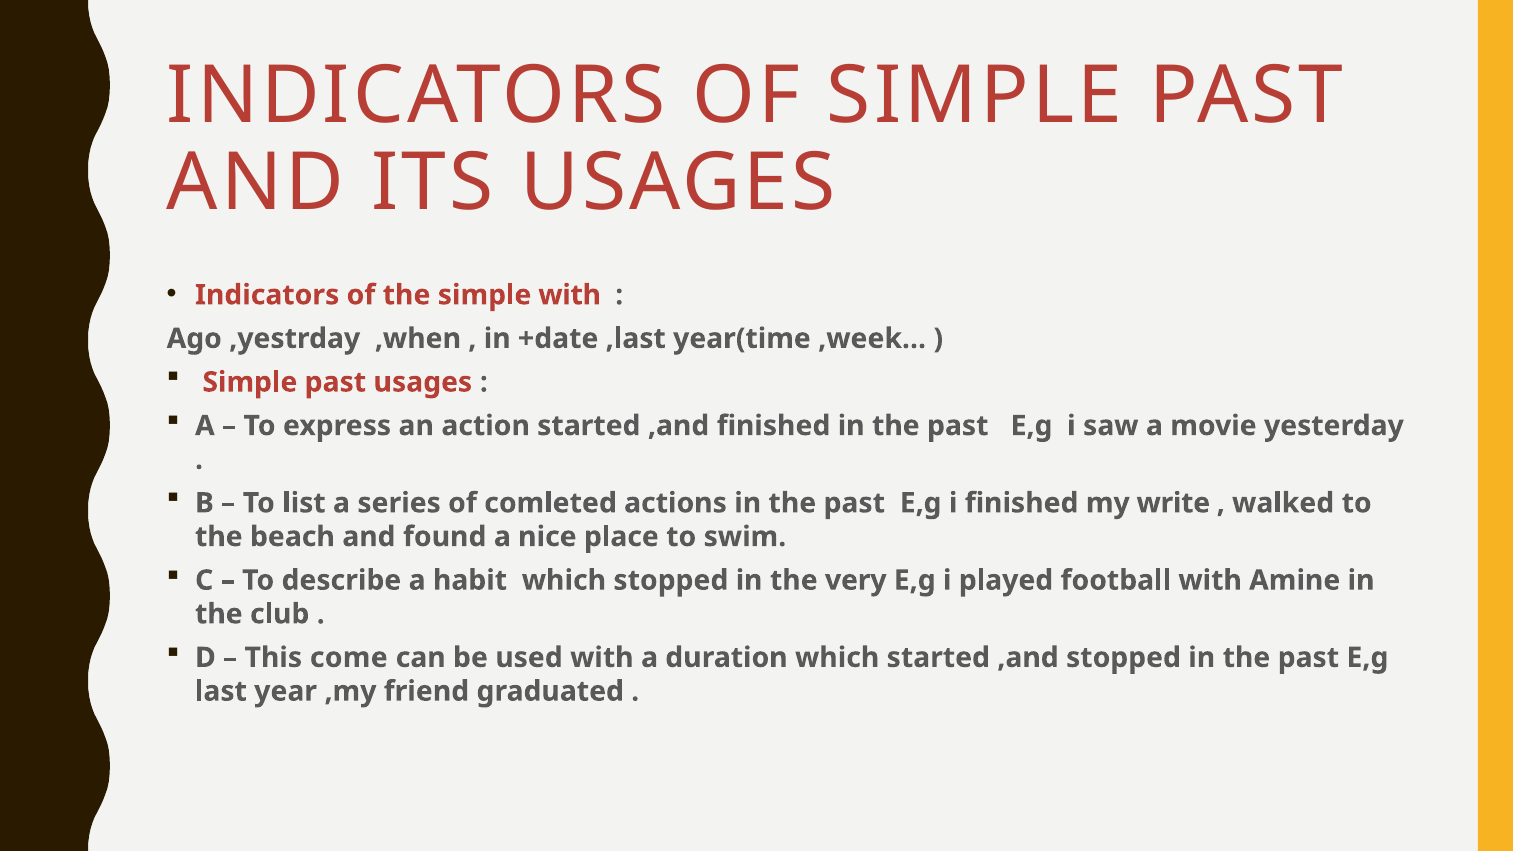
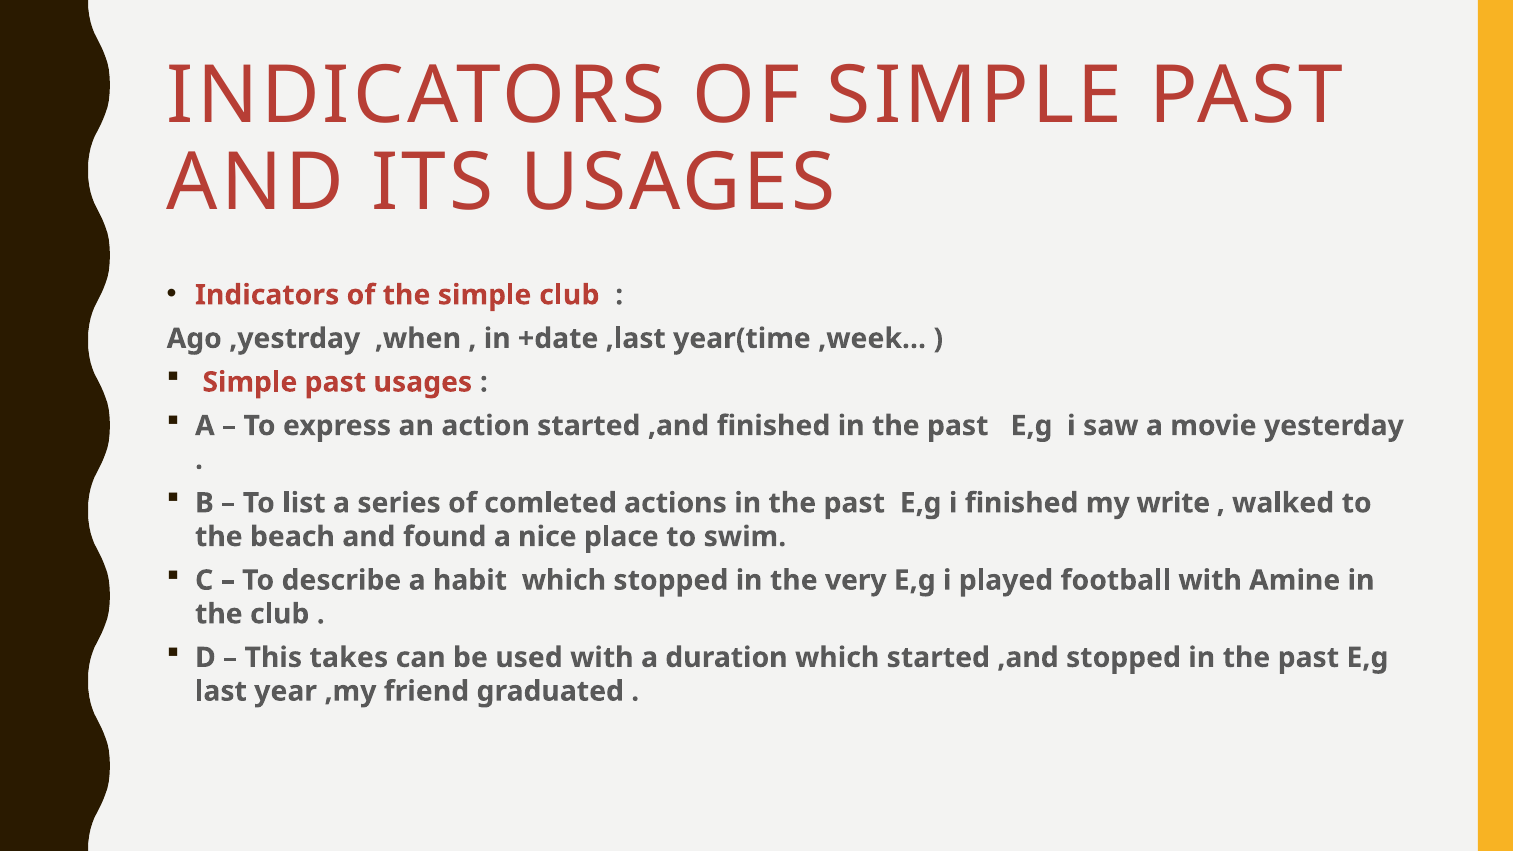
simple with: with -> club (569, 295)
come: come -> takes (349, 658)
